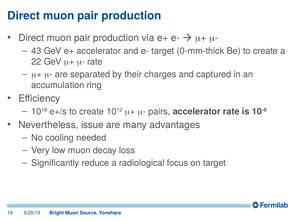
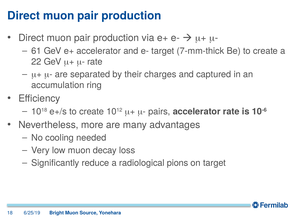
43: 43 -> 61 (36, 51)
0-mm-thick: 0-mm-thick -> 7-mm-thick (200, 51)
issue: issue -> more (92, 125)
focus: focus -> pions (178, 163)
